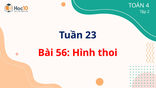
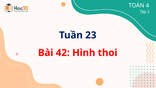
56: 56 -> 42 (63, 53)
